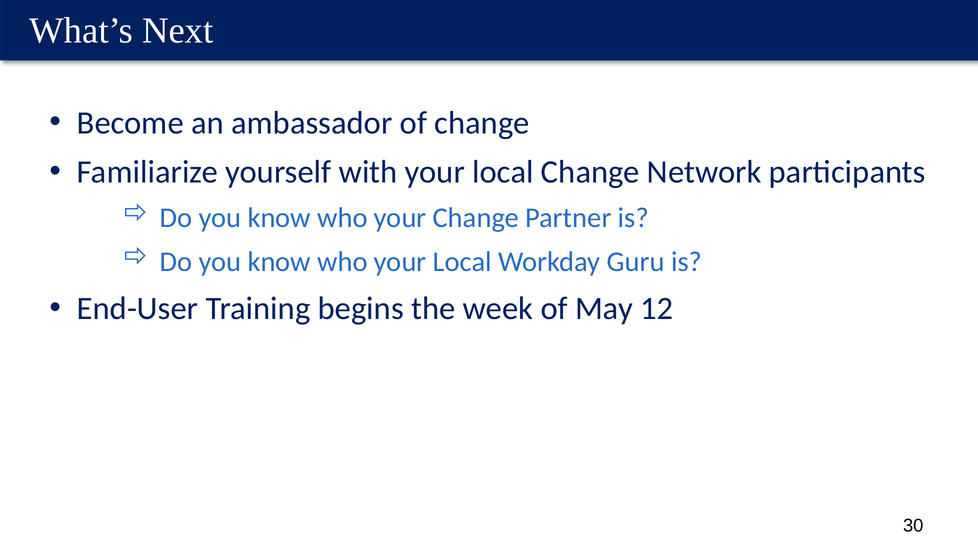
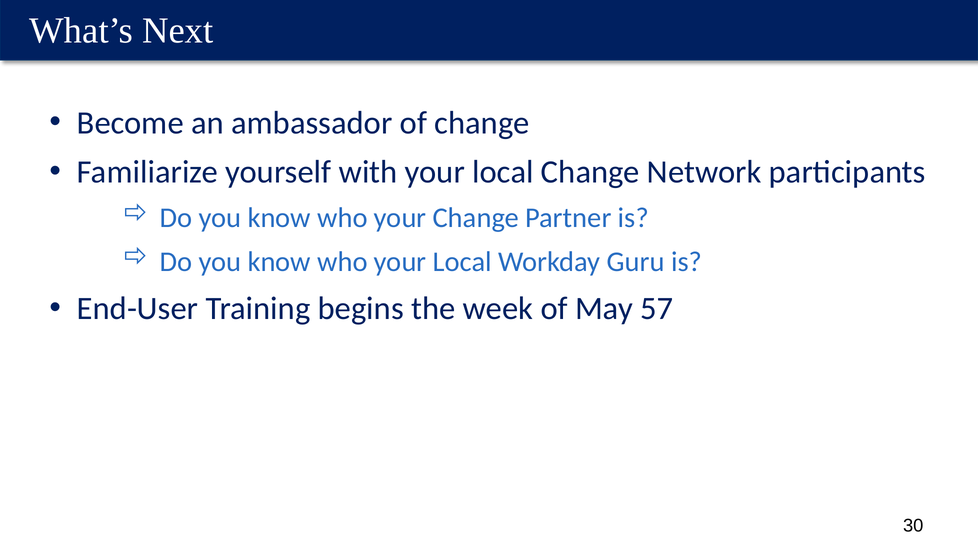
12: 12 -> 57 (657, 309)
